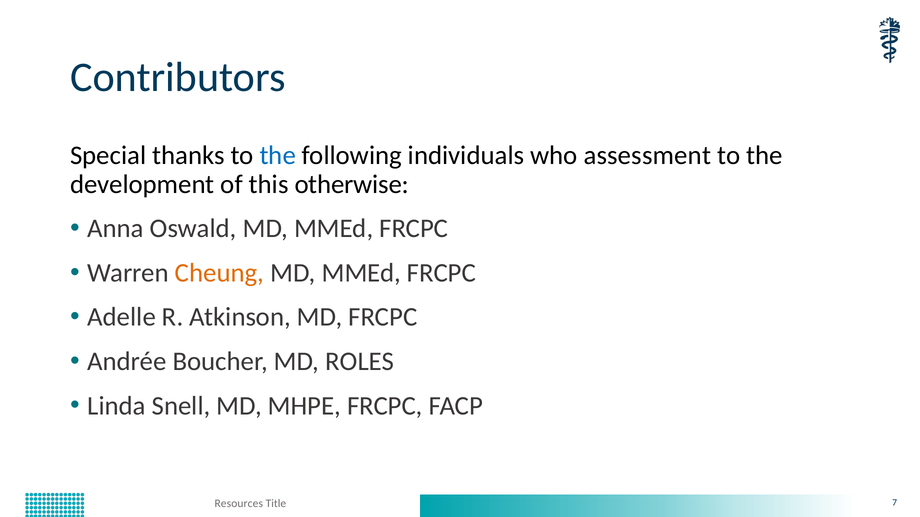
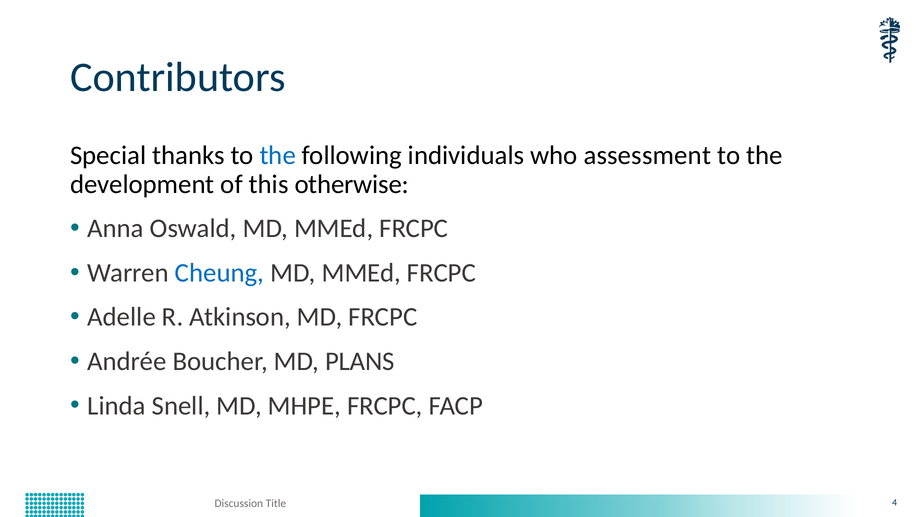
Cheung colour: orange -> blue (219, 273)
ROLES: ROLES -> PLANS (360, 362)
Resources: Resources -> Discussion (239, 504)
7: 7 -> 4 (895, 503)
